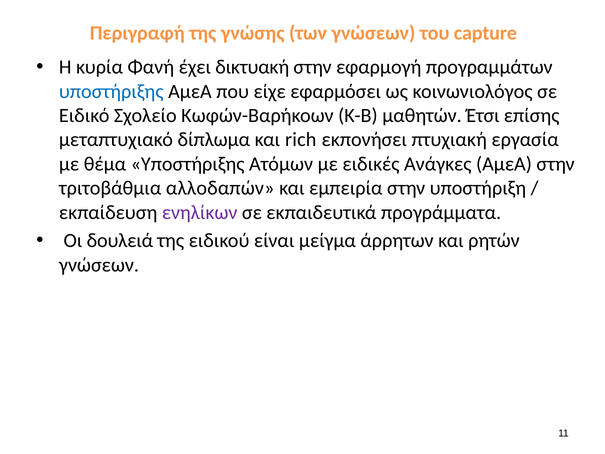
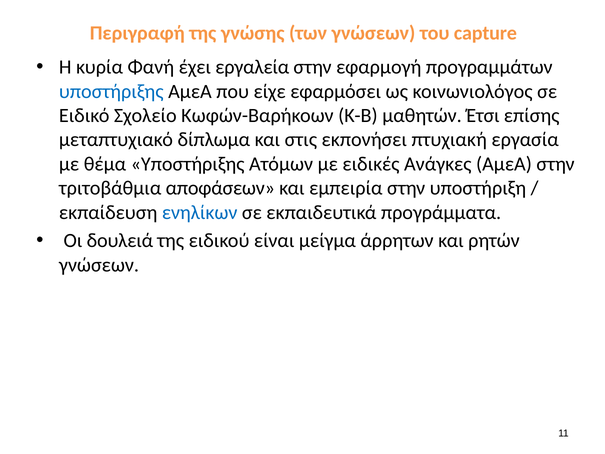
δικτυακή: δικτυακή -> εργαλεία (252, 67)
rich: rich -> στις (301, 140)
αλλοδαπών: αλλοδαπών -> αποφάσεων (220, 188)
ενηλίκων colour: purple -> blue (200, 212)
